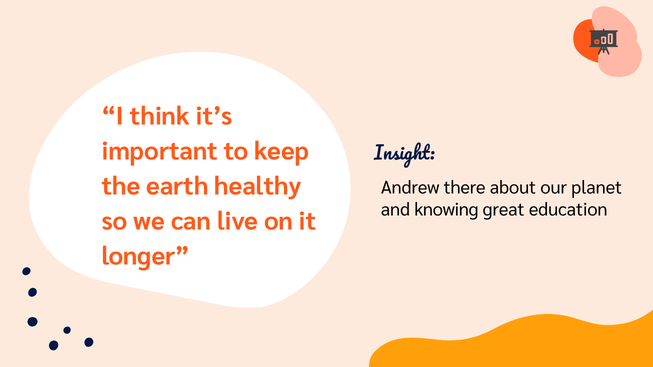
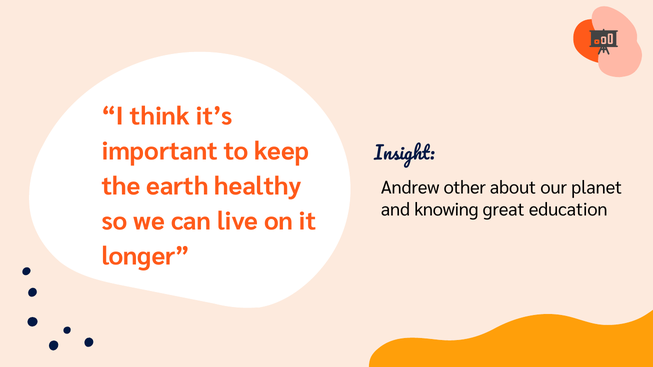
there: there -> other (465, 188)
